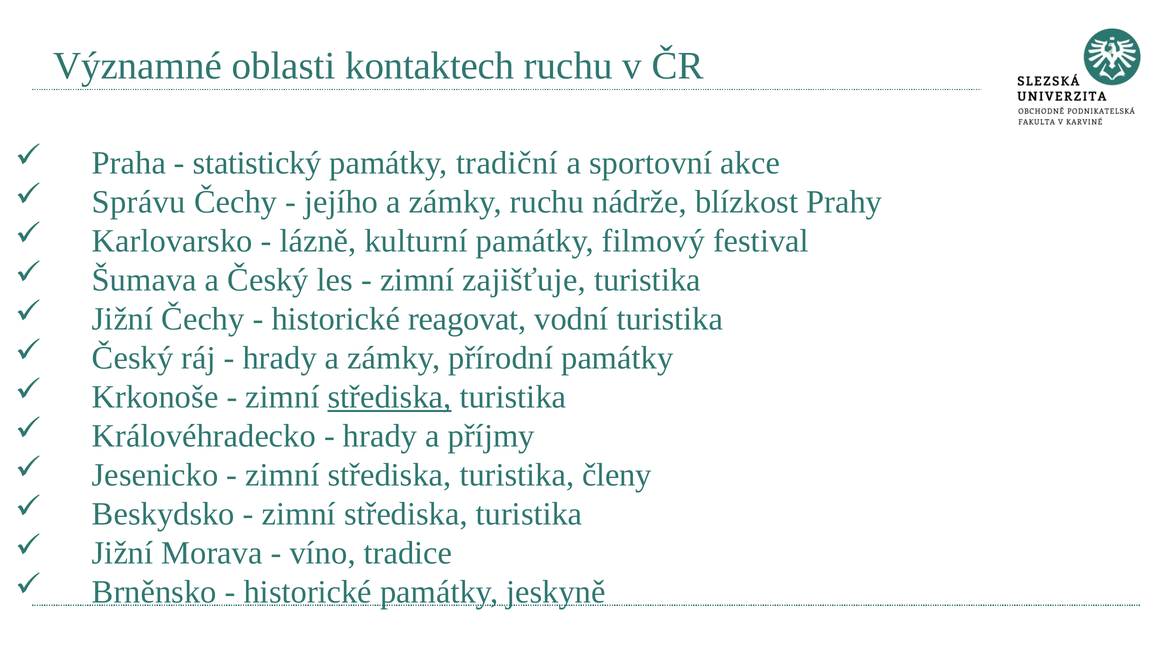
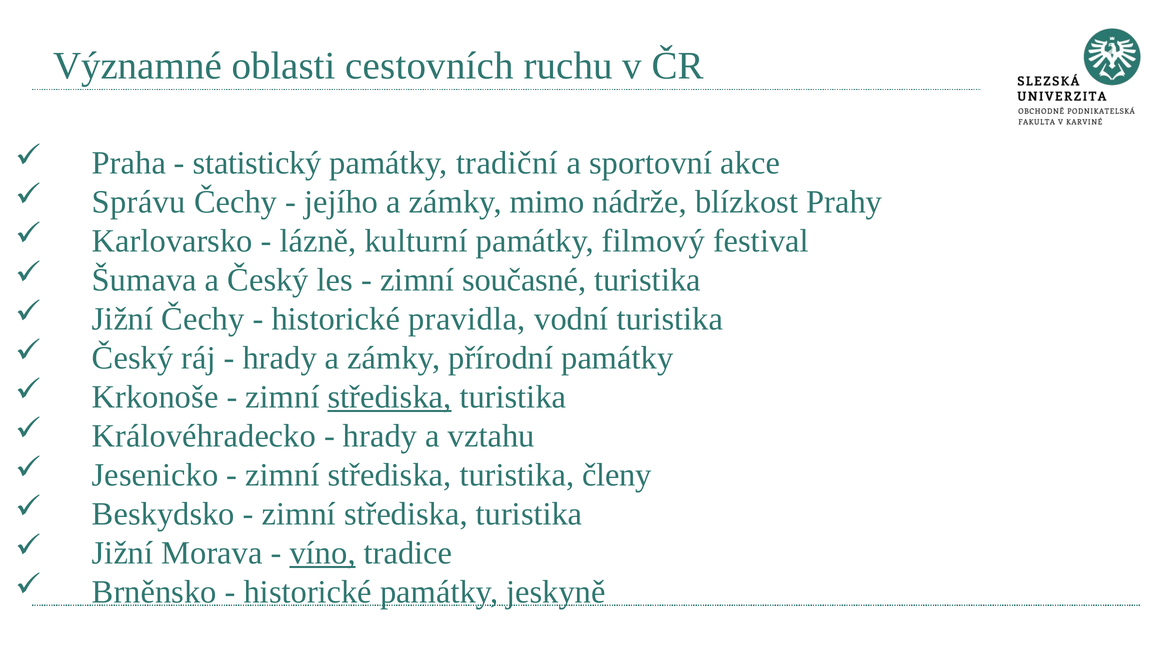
kontaktech: kontaktech -> cestovních (430, 66)
zámky ruchu: ruchu -> mimo (547, 202)
zajišťuje: zajišťuje -> současné (524, 280)
reagovat: reagovat -> pravidla (467, 319)
příjmy: příjmy -> vztahu (491, 436)
víno underline: none -> present (323, 553)
